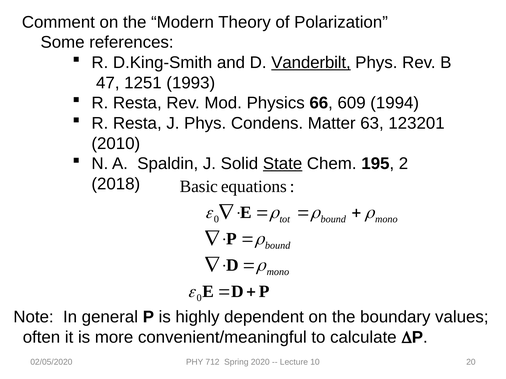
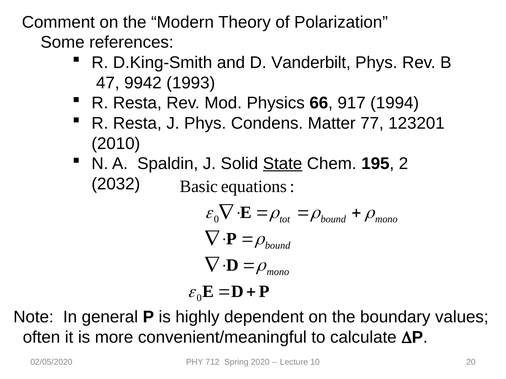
Vanderbilt underline: present -> none (311, 63)
1251: 1251 -> 9942 (143, 83)
609: 609 -> 917 (352, 103)
63: 63 -> 77 (372, 123)
2018: 2018 -> 2032 (116, 184)
